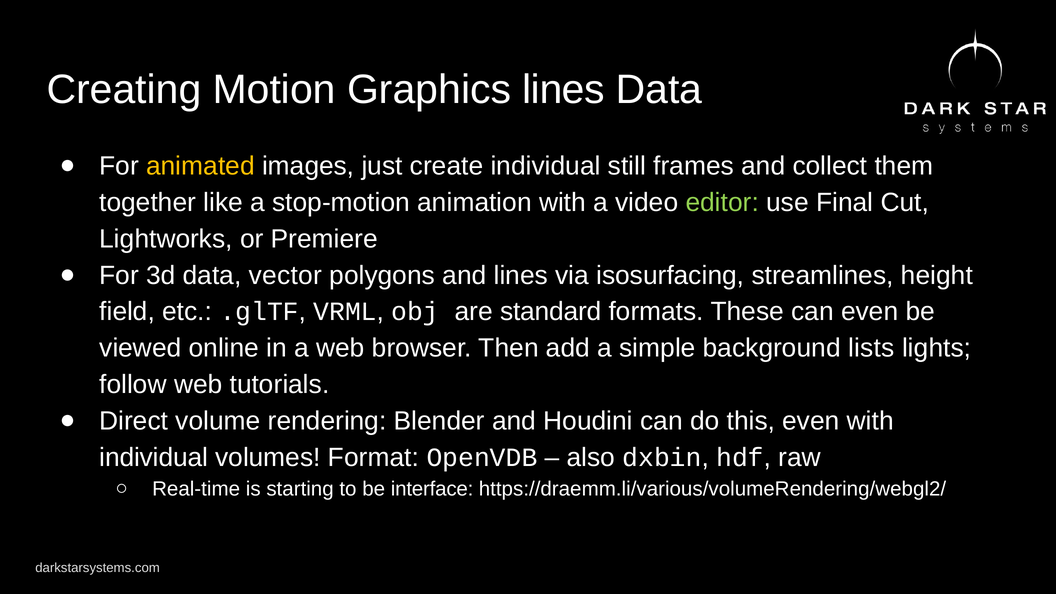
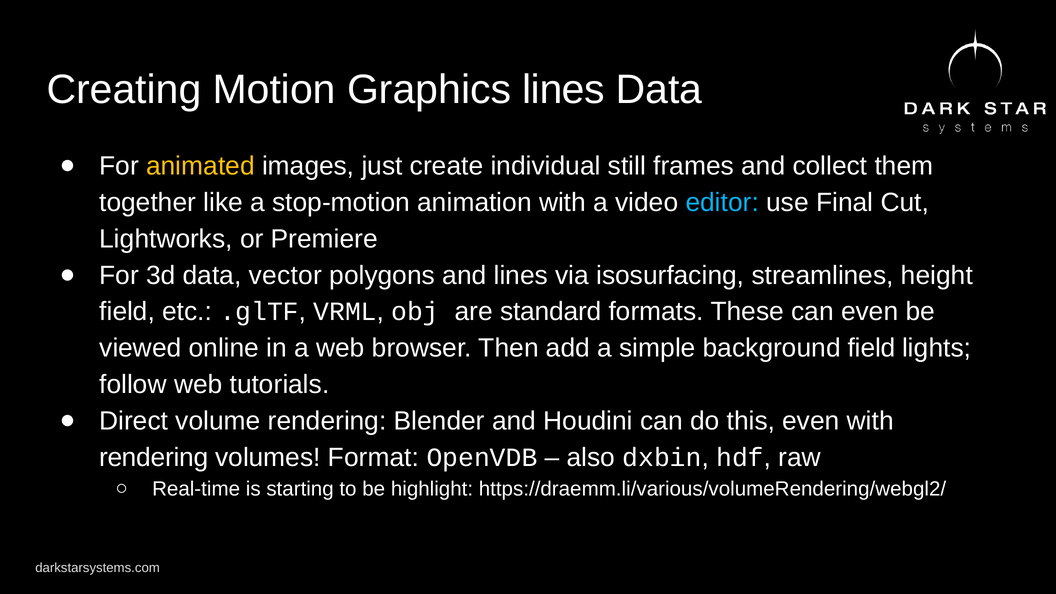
editor colour: light green -> light blue (722, 202)
background lists: lists -> field (872, 348)
individual: individual -> rendering (154, 457)
interface: interface -> highlight (432, 489)
